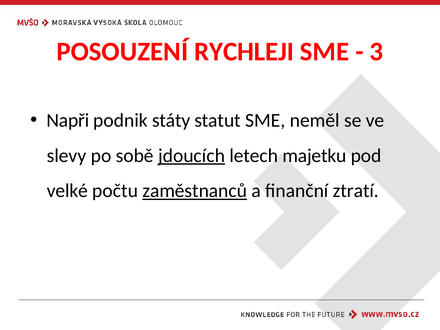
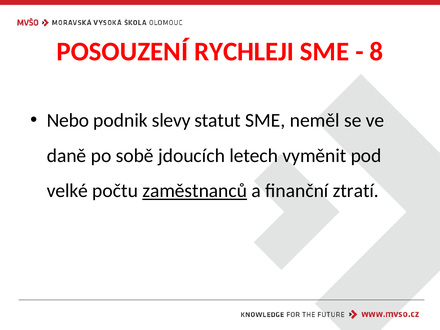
3: 3 -> 8 (376, 52)
Napři: Napři -> Nebo (68, 120)
státy: státy -> slevy (171, 120)
slevy: slevy -> daně (67, 156)
jdoucích underline: present -> none (192, 156)
majetku: majetku -> vyměnit (314, 156)
